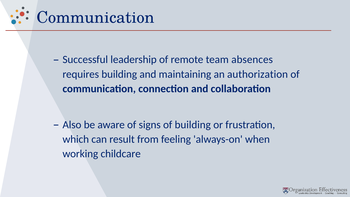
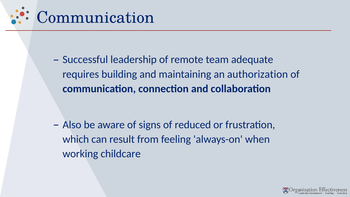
absences: absences -> adequate (252, 60)
of building: building -> reduced (193, 125)
